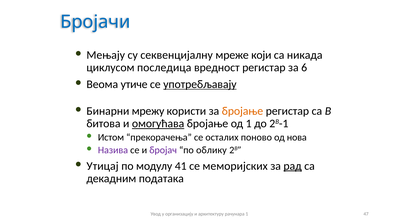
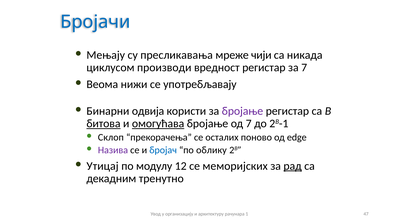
секвенцијалну: секвенцијалну -> пресликавања (177, 55)
који: који -> чији (261, 55)
последица: последица -> производи (164, 68)
за 6: 6 -> 7 (304, 68)
утиче: утиче -> нижи (134, 84)
употребљавају underline: present -> none (200, 84)
мрежу: мрежу -> одвија (148, 111)
бројање colour: orange -> purple (242, 111)
битова underline: none -> present (103, 124)
од 1: 1 -> 7 (249, 124)
Истом: Истом -> Склоп (111, 138)
нова: нова -> edge (297, 138)
бројач colour: purple -> blue (163, 150)
41: 41 -> 12 (181, 166)
података: података -> тренутно (161, 179)
